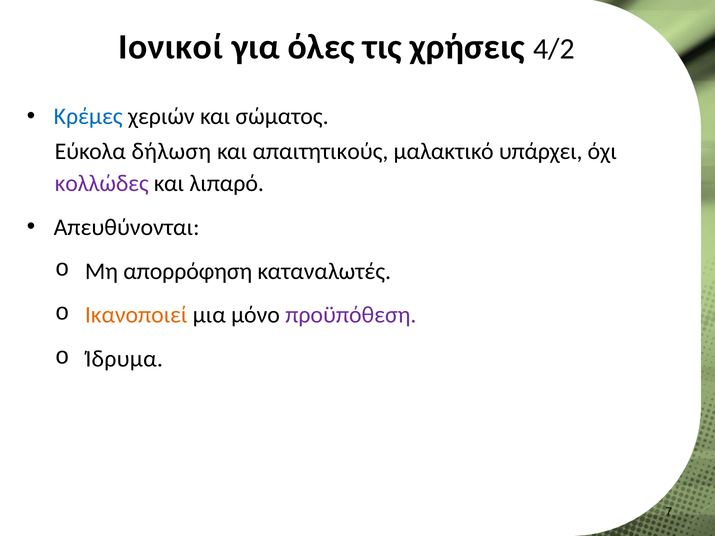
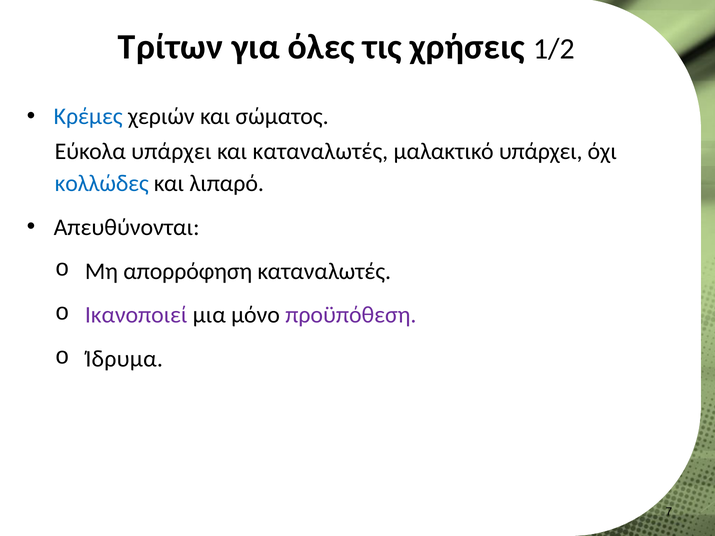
Ιονικοί: Ιονικοί -> Τρίτων (171, 47)
4/2: 4/2 -> 1/2 (554, 49)
Εύκολα δήλωση: δήλωση -> υπάρχει (171, 152)
και απαιτητικούς: απαιτητικούς -> καταναλωτές (320, 152)
κολλώδες colour: purple -> blue (102, 184)
Ικανοποιεί colour: orange -> purple (136, 315)
